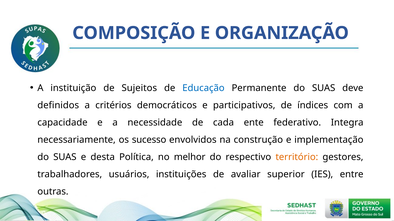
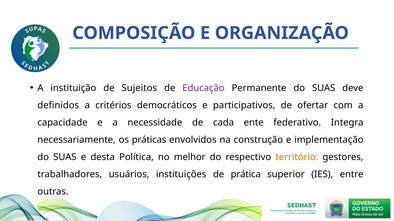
Educação colour: blue -> purple (203, 88)
índices: índices -> ofertar (313, 106)
sucesso: sucesso -> práticas (149, 140)
avaliar: avaliar -> prática (246, 175)
